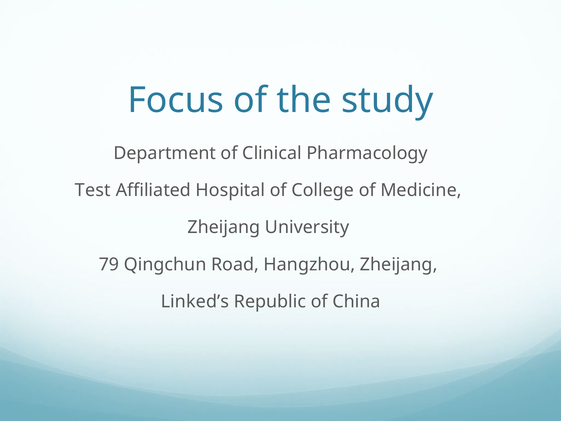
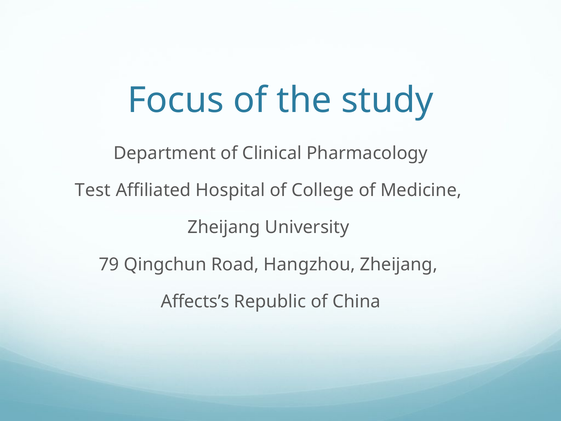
Linked’s: Linked’s -> Affects’s (195, 301)
